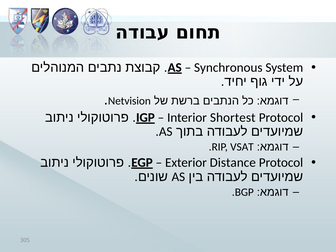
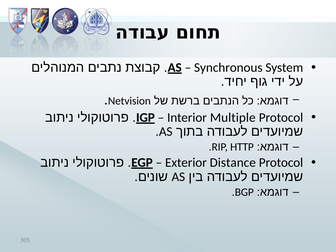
Shortest: Shortest -> Multiple (233, 117)
VSAT: VSAT -> HTTP (242, 147)
